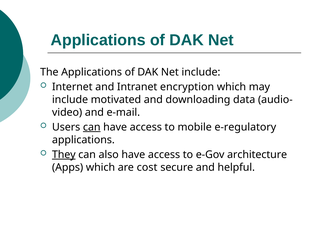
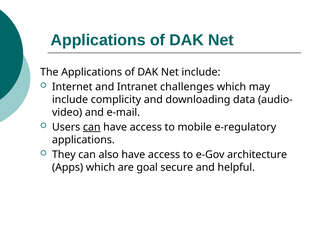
encryption: encryption -> challenges (187, 87)
motivated: motivated -> complicity (116, 99)
They underline: present -> none (64, 154)
cost: cost -> goal (147, 167)
